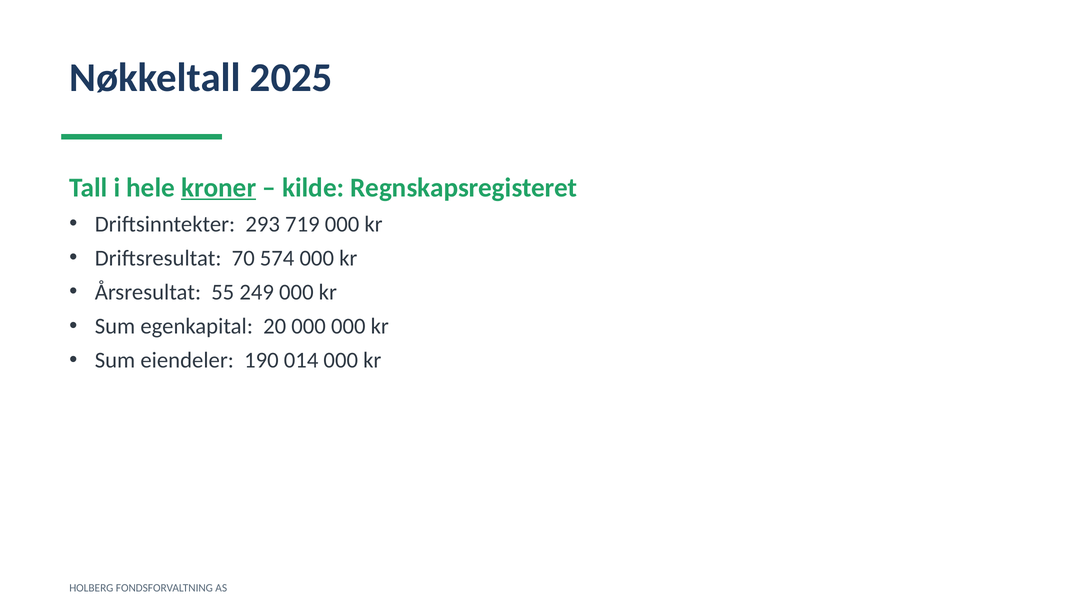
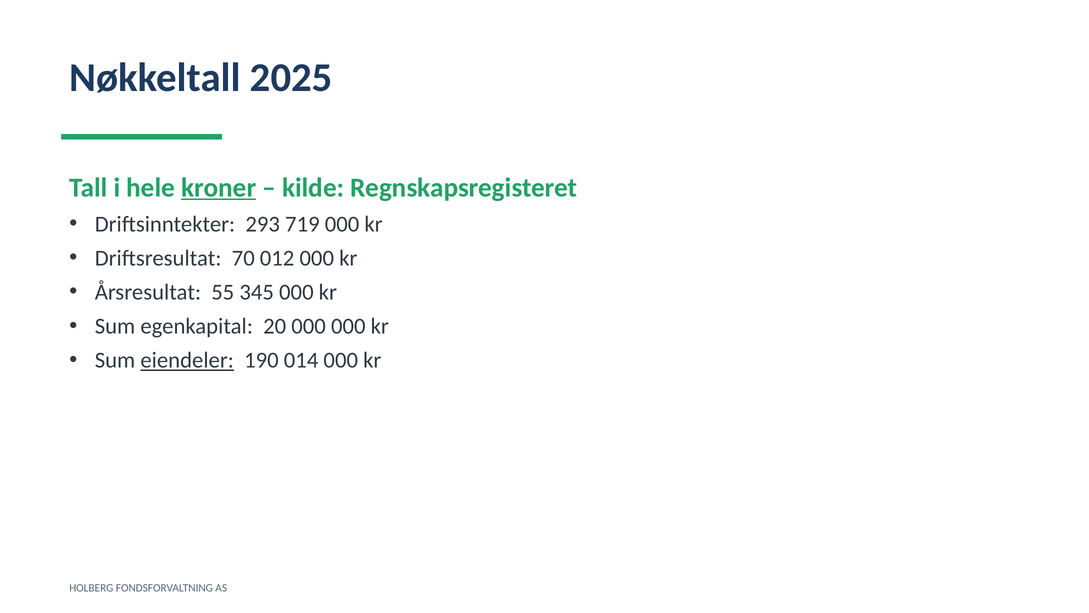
574: 574 -> 012 (277, 258)
249: 249 -> 345 (257, 292)
eiendeler underline: none -> present (187, 360)
